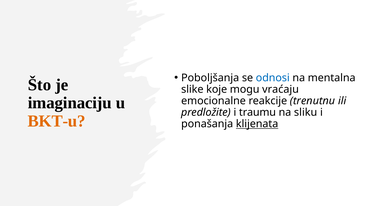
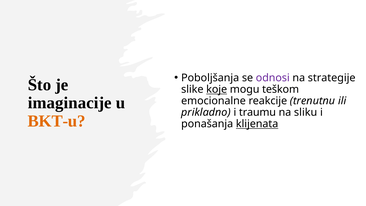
odnosi colour: blue -> purple (273, 78)
mentalna: mentalna -> strategije (332, 78)
koje underline: none -> present (217, 89)
vraćaju: vraćaju -> teškom (281, 89)
imaginaciju: imaginaciju -> imaginacije (70, 103)
predložite: predložite -> prikladno (206, 112)
